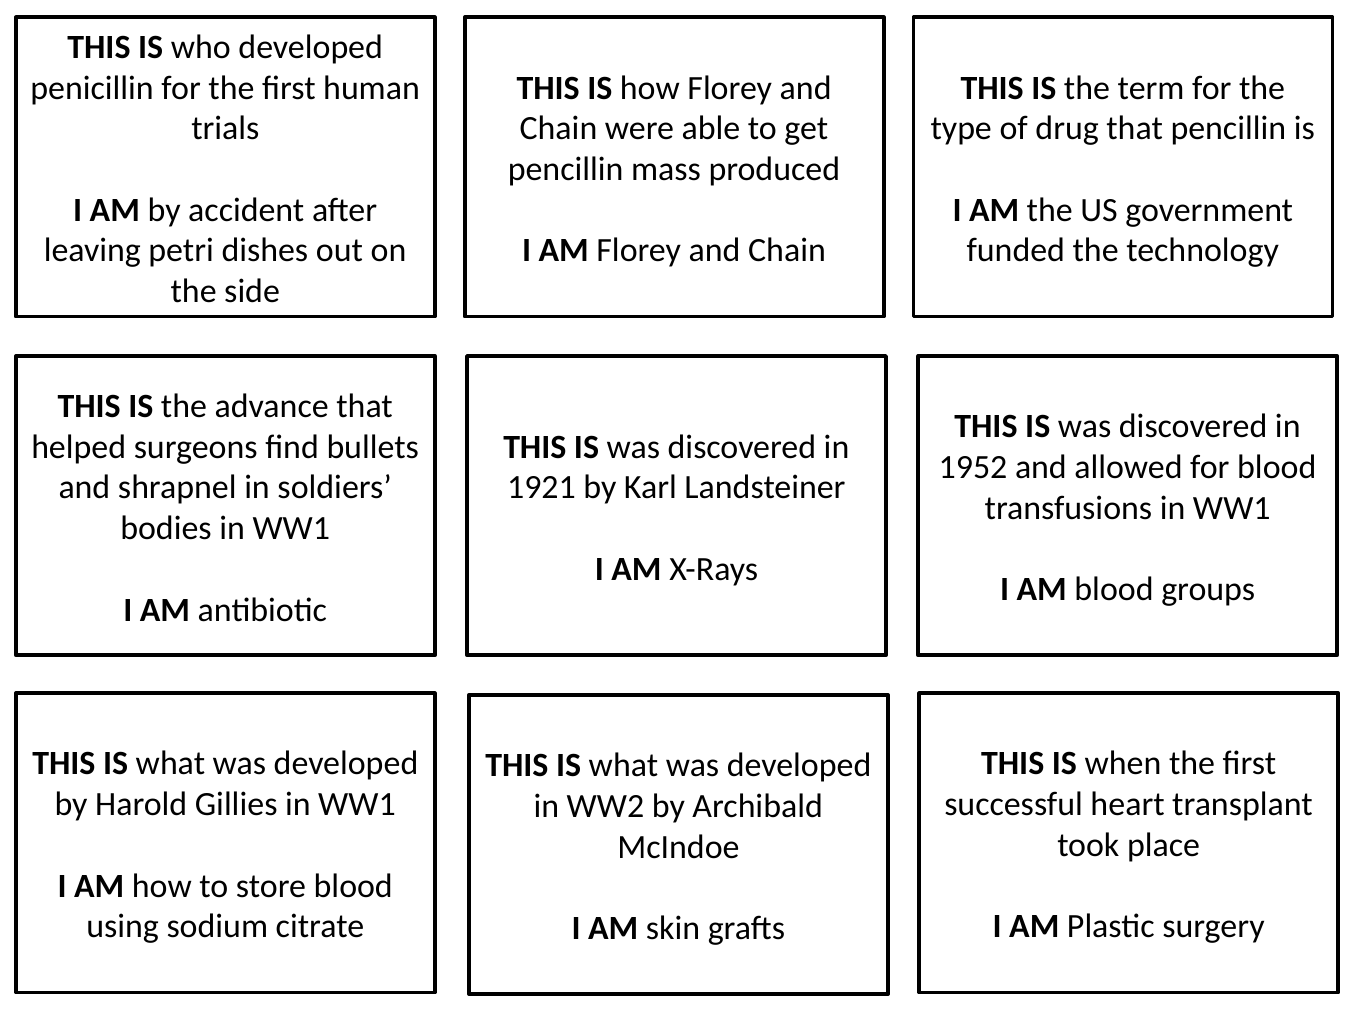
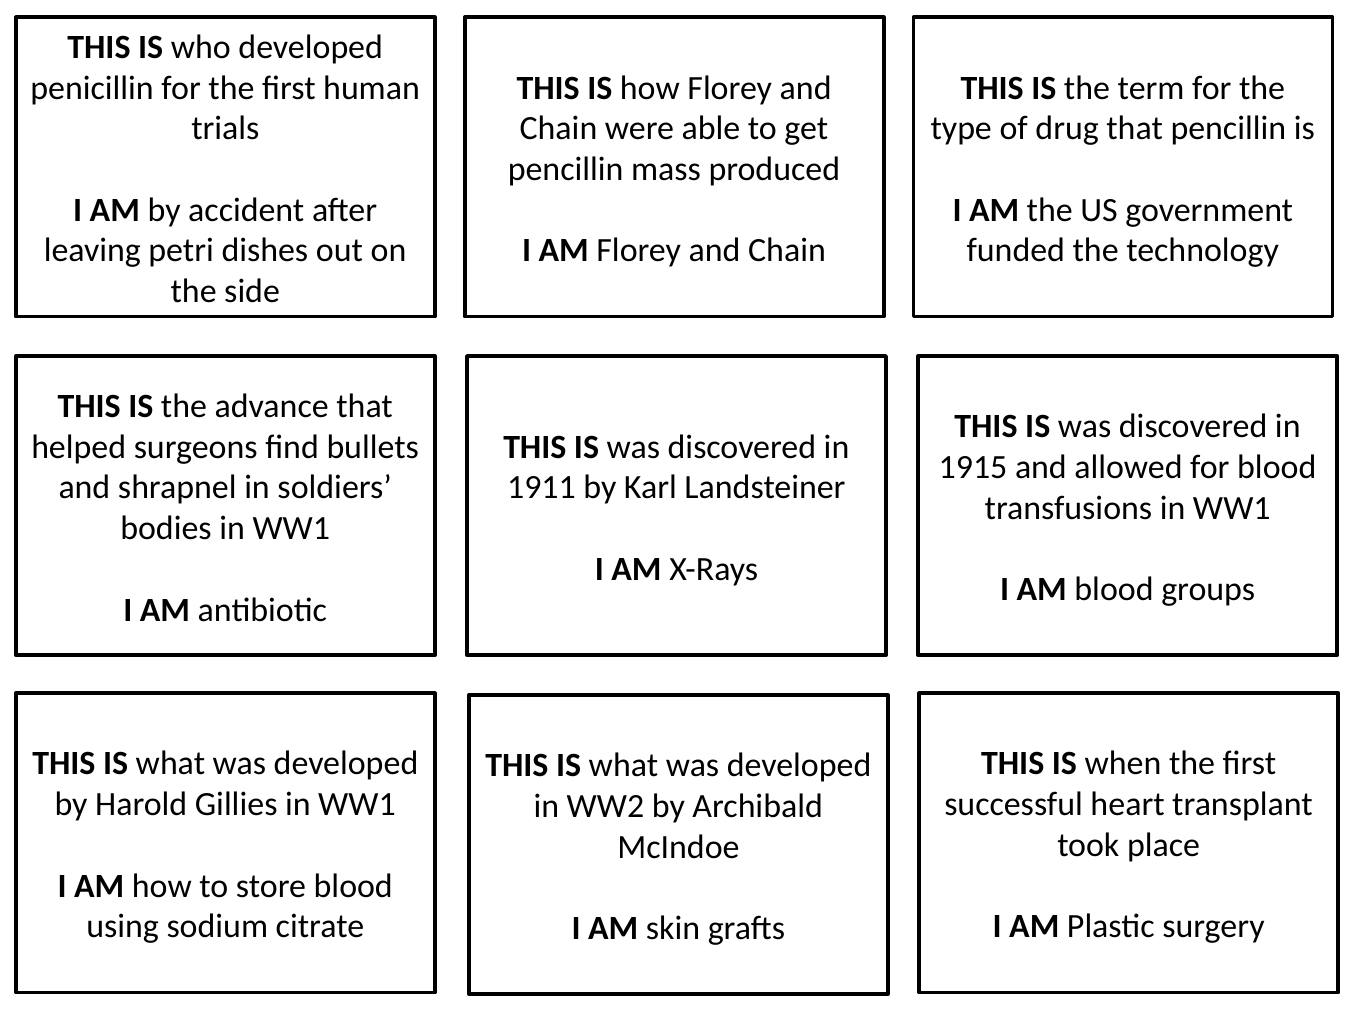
1952: 1952 -> 1915 (973, 467)
1921: 1921 -> 1911 (541, 488)
